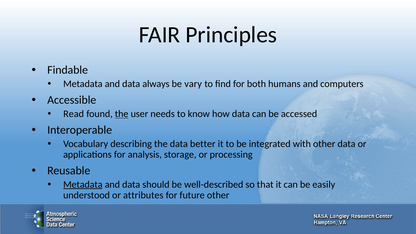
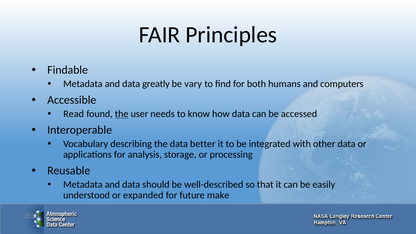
always: always -> greatly (156, 84)
Metadata underline: present -> none (83, 184)
attributes: attributes -> expanded (143, 195)
future other: other -> make (218, 195)
